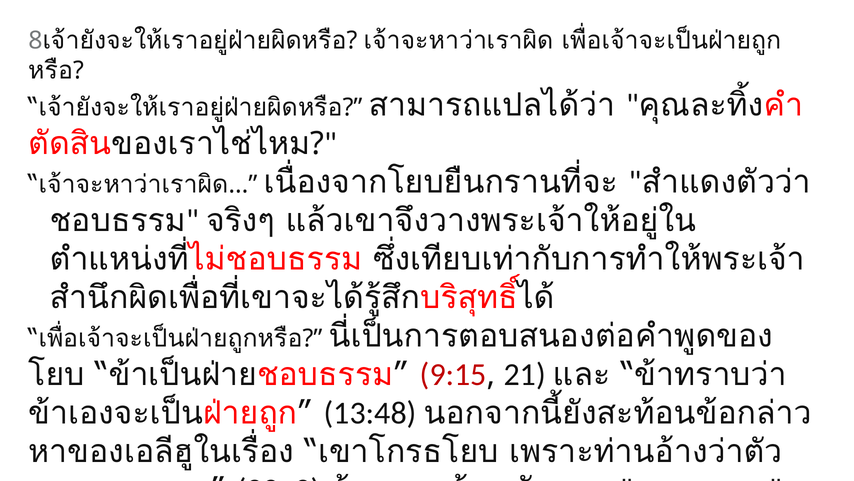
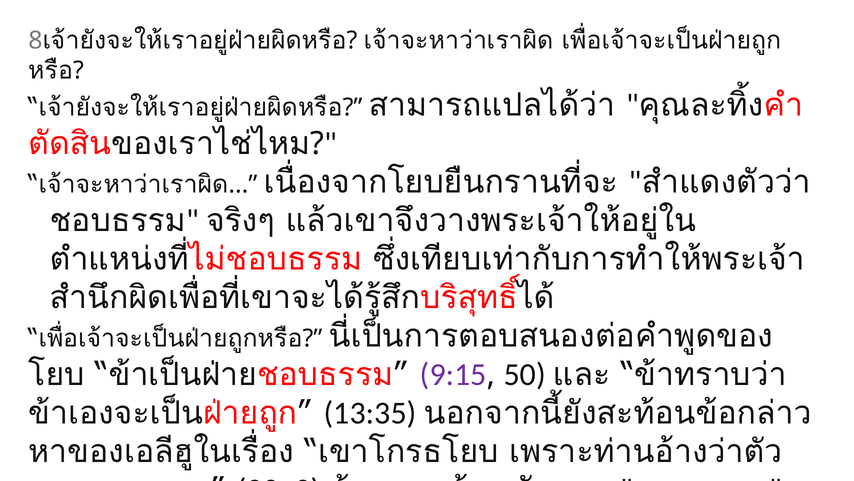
9:15 colour: red -> purple (453, 374)
21: 21 -> 50 (525, 374)
13:48: 13:48 -> 13:35 (370, 412)
